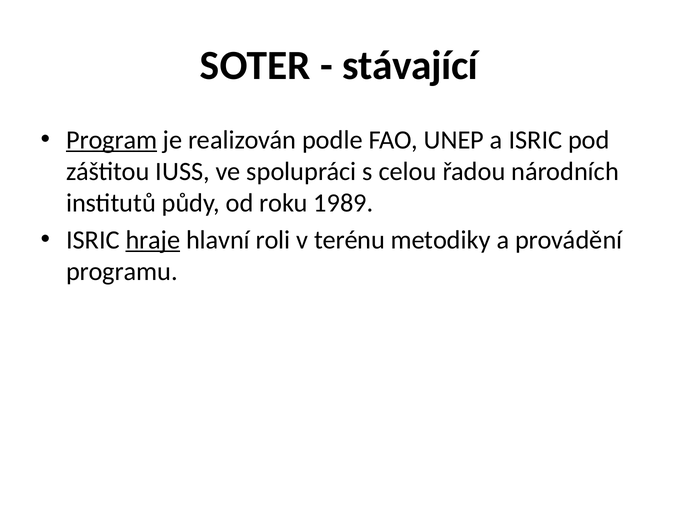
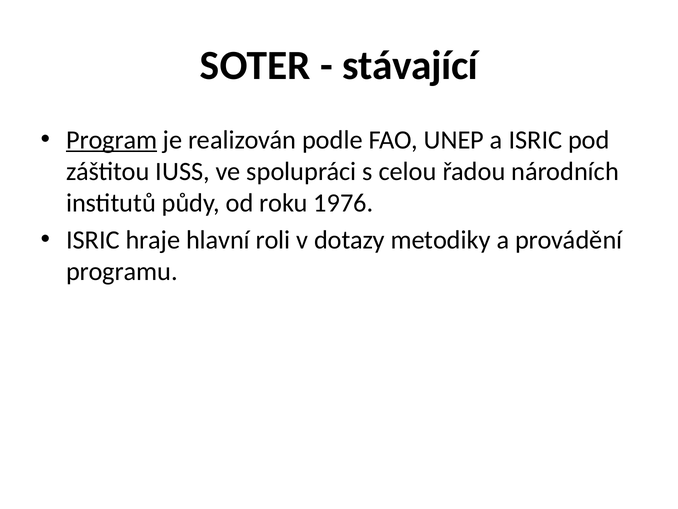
1989: 1989 -> 1976 (343, 203)
hraje underline: present -> none (153, 240)
terénu: terénu -> dotazy (350, 240)
